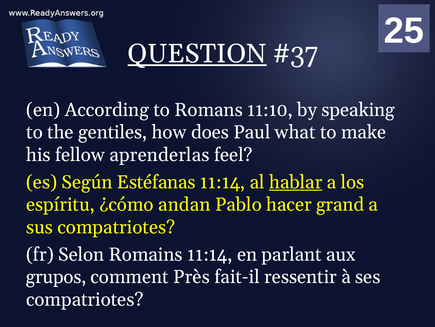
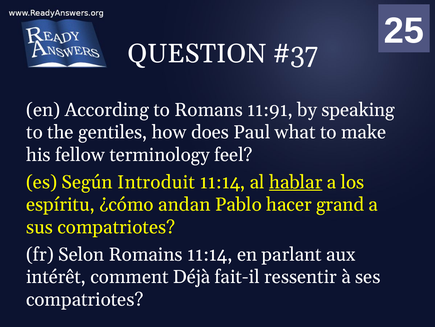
QUESTION underline: present -> none (197, 54)
11:10: 11:10 -> 11:91 (270, 110)
aprenderlas: aprenderlas -> terminology (160, 155)
Estéfanas: Estéfanas -> Introduit (156, 182)
grupos: grupos -> intérêt (56, 276)
Près: Près -> Déjà (192, 276)
